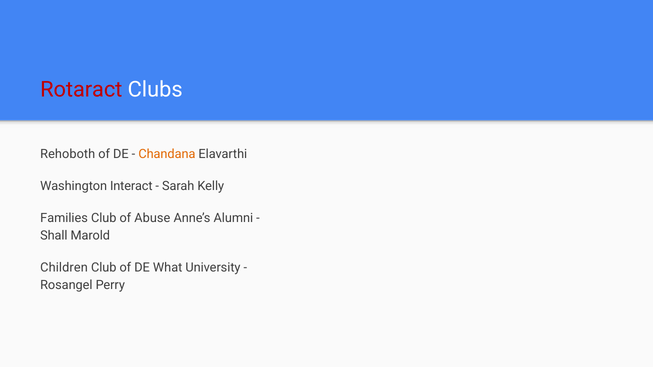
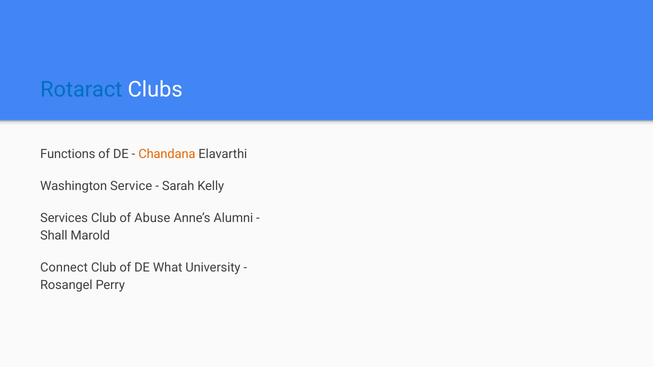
Rotaract colour: red -> blue (81, 89)
Rehoboth: Rehoboth -> Functions (68, 154)
Interact: Interact -> Service (131, 186)
Families: Families -> Services (64, 218)
Children: Children -> Connect (64, 268)
